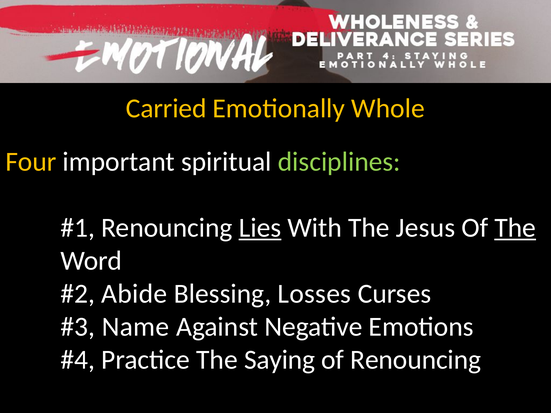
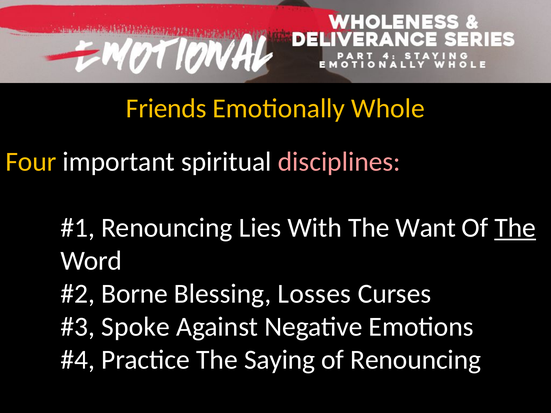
Carried: Carried -> Friends (166, 108)
disciplines colour: light green -> pink (339, 162)
Lies underline: present -> none (260, 228)
Jesus: Jesus -> Want (426, 228)
Abide: Abide -> Borne (135, 294)
Name: Name -> Spoke (135, 327)
